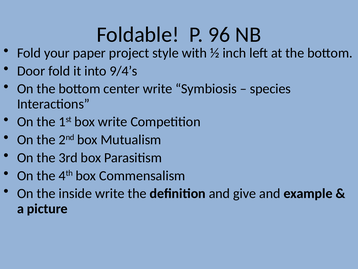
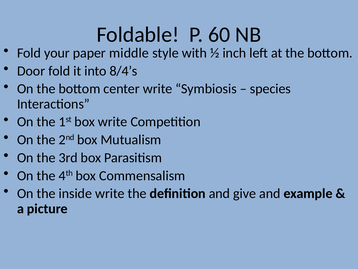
96: 96 -> 60 (219, 35)
project: project -> middle (129, 53)
9/4’s: 9/4’s -> 8/4’s (123, 71)
